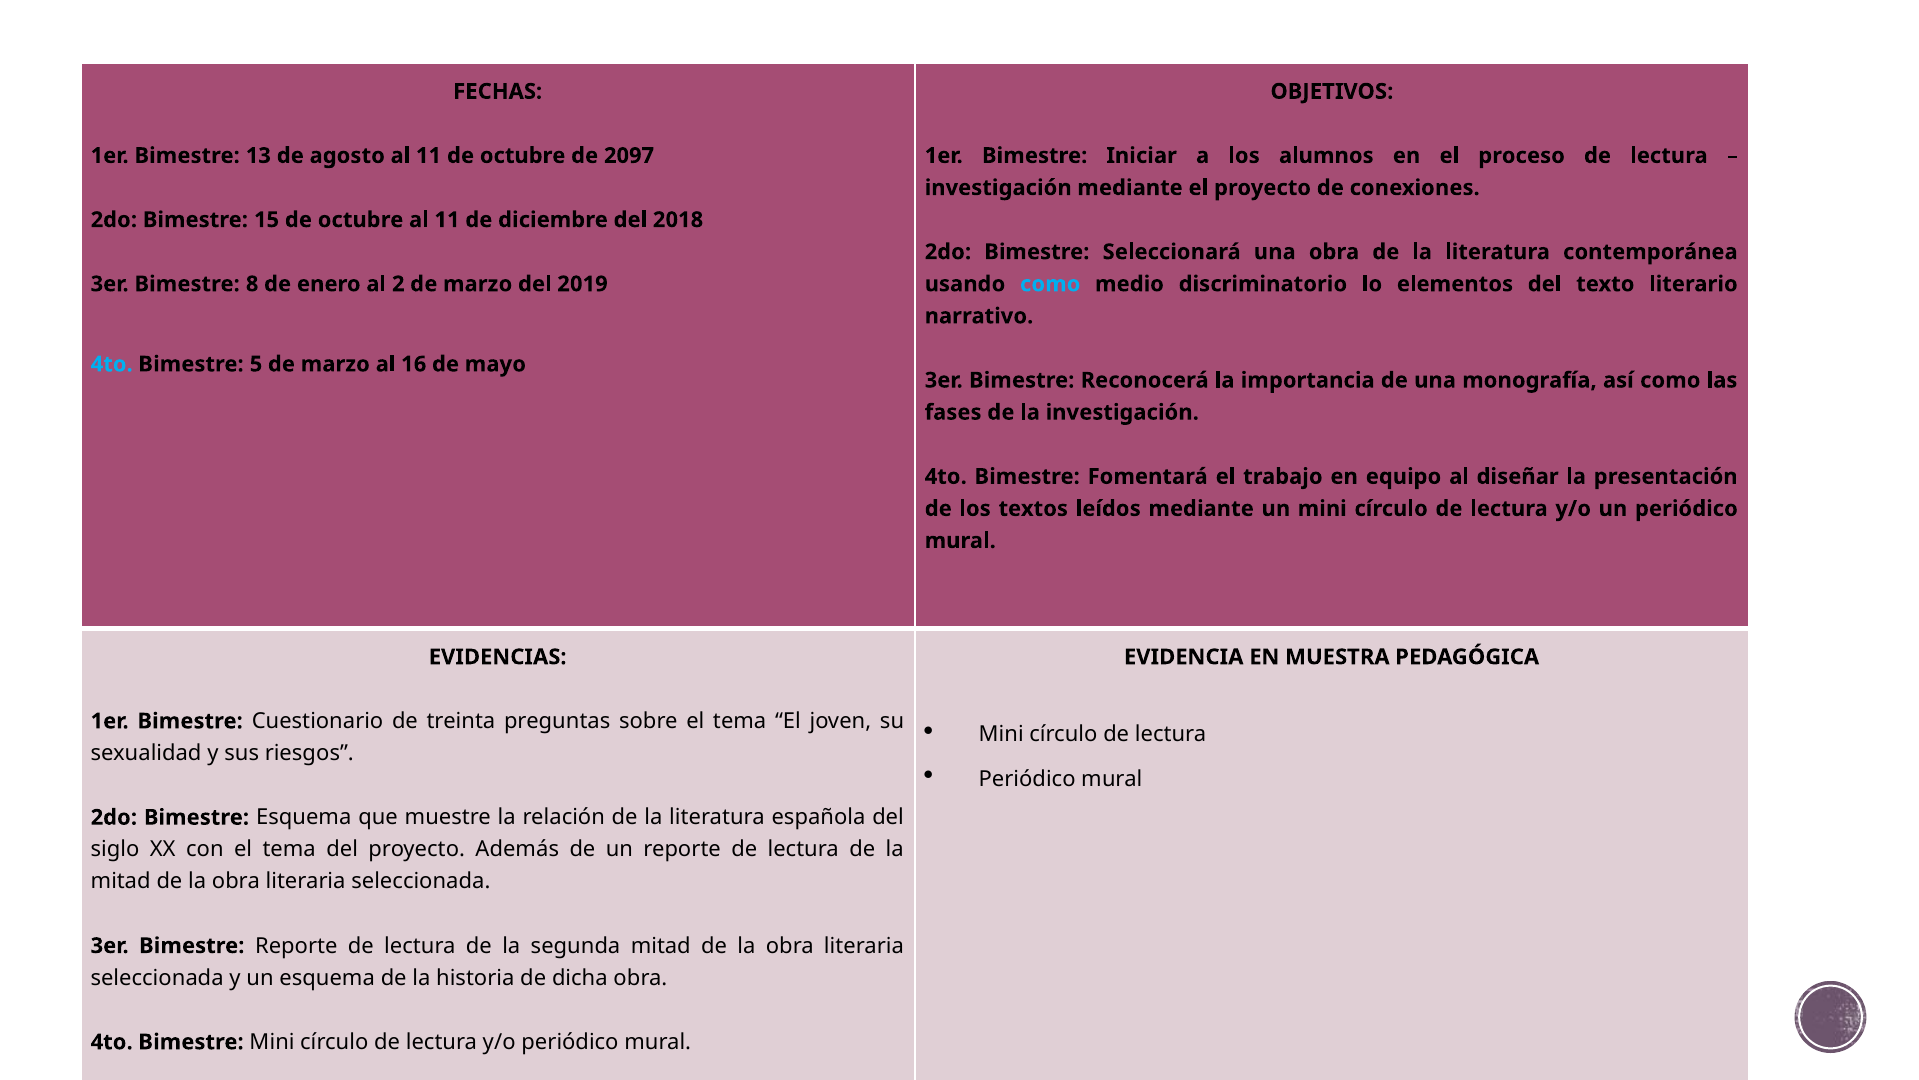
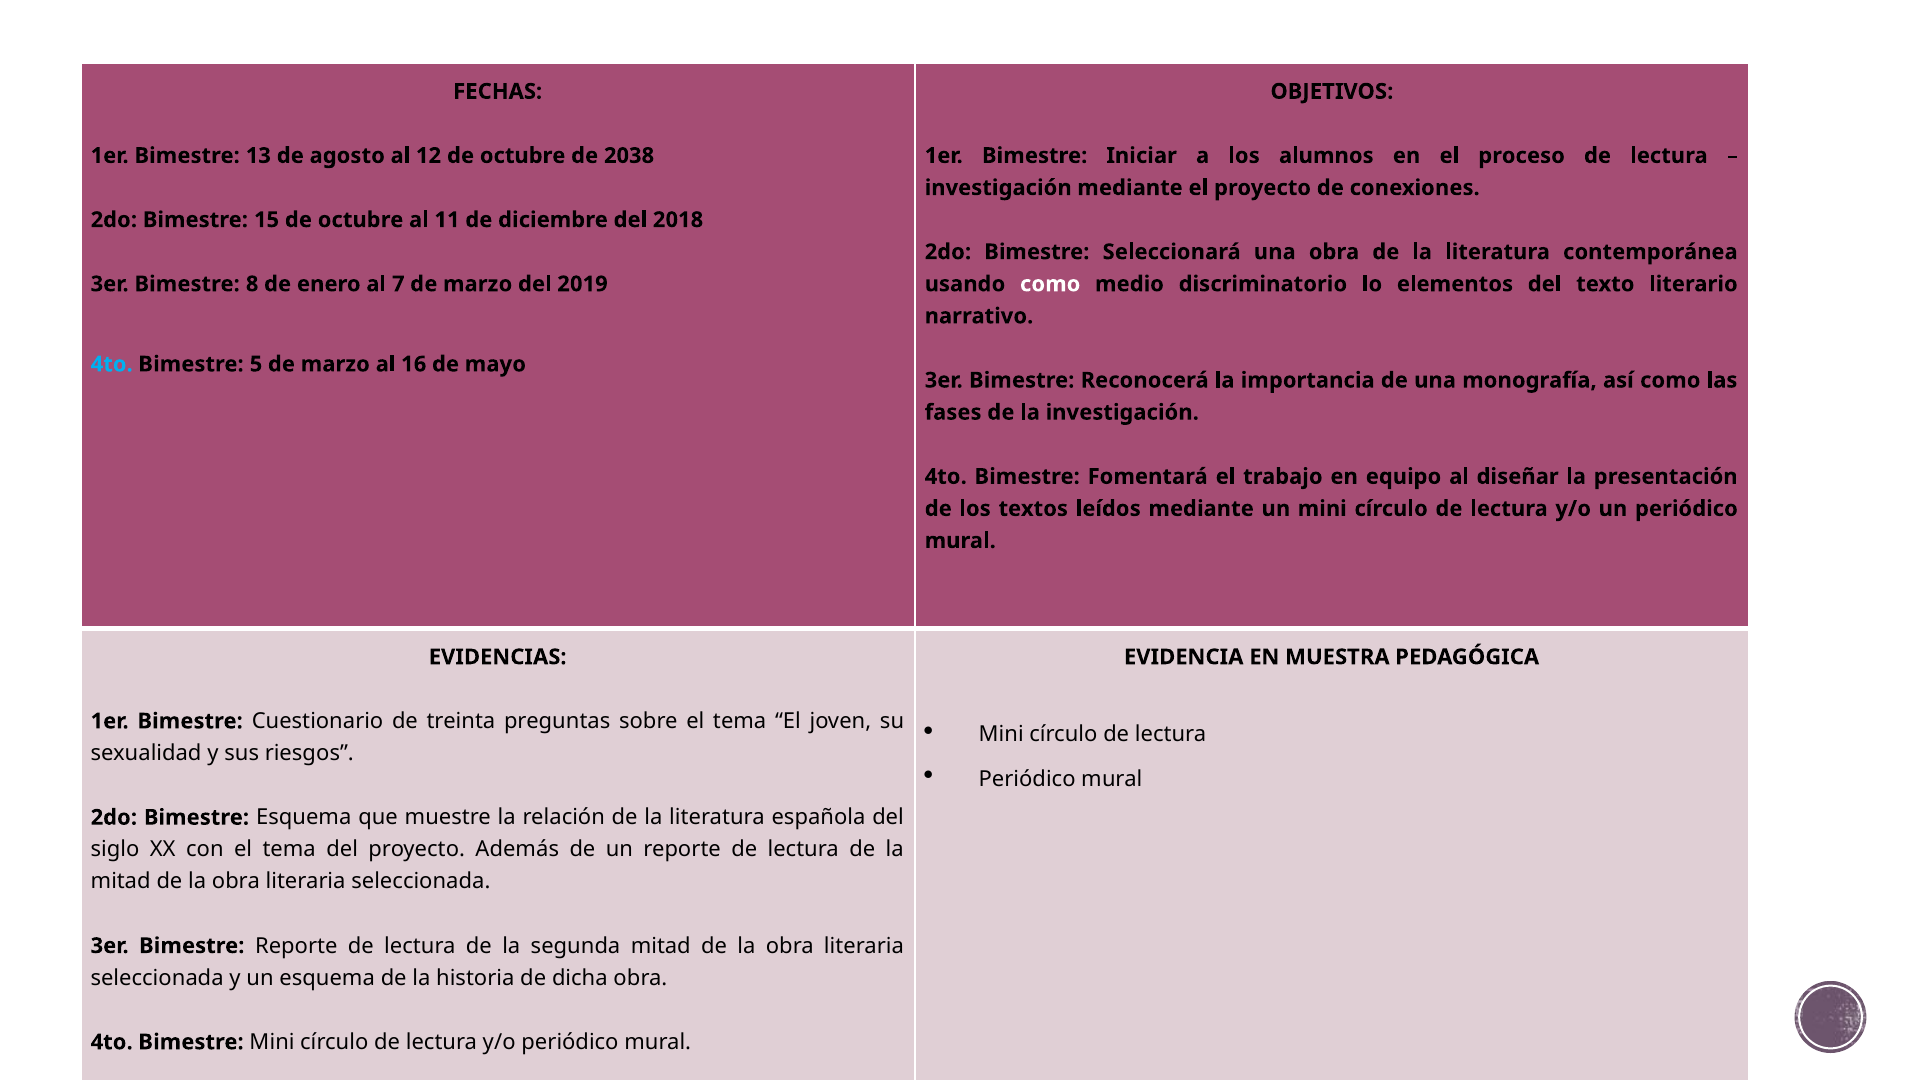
agosto al 11: 11 -> 12 (429, 156)
2097: 2097 -> 2038 (629, 156)
2: 2 -> 7 (398, 284)
como colour: light blue -> white (1050, 284)
